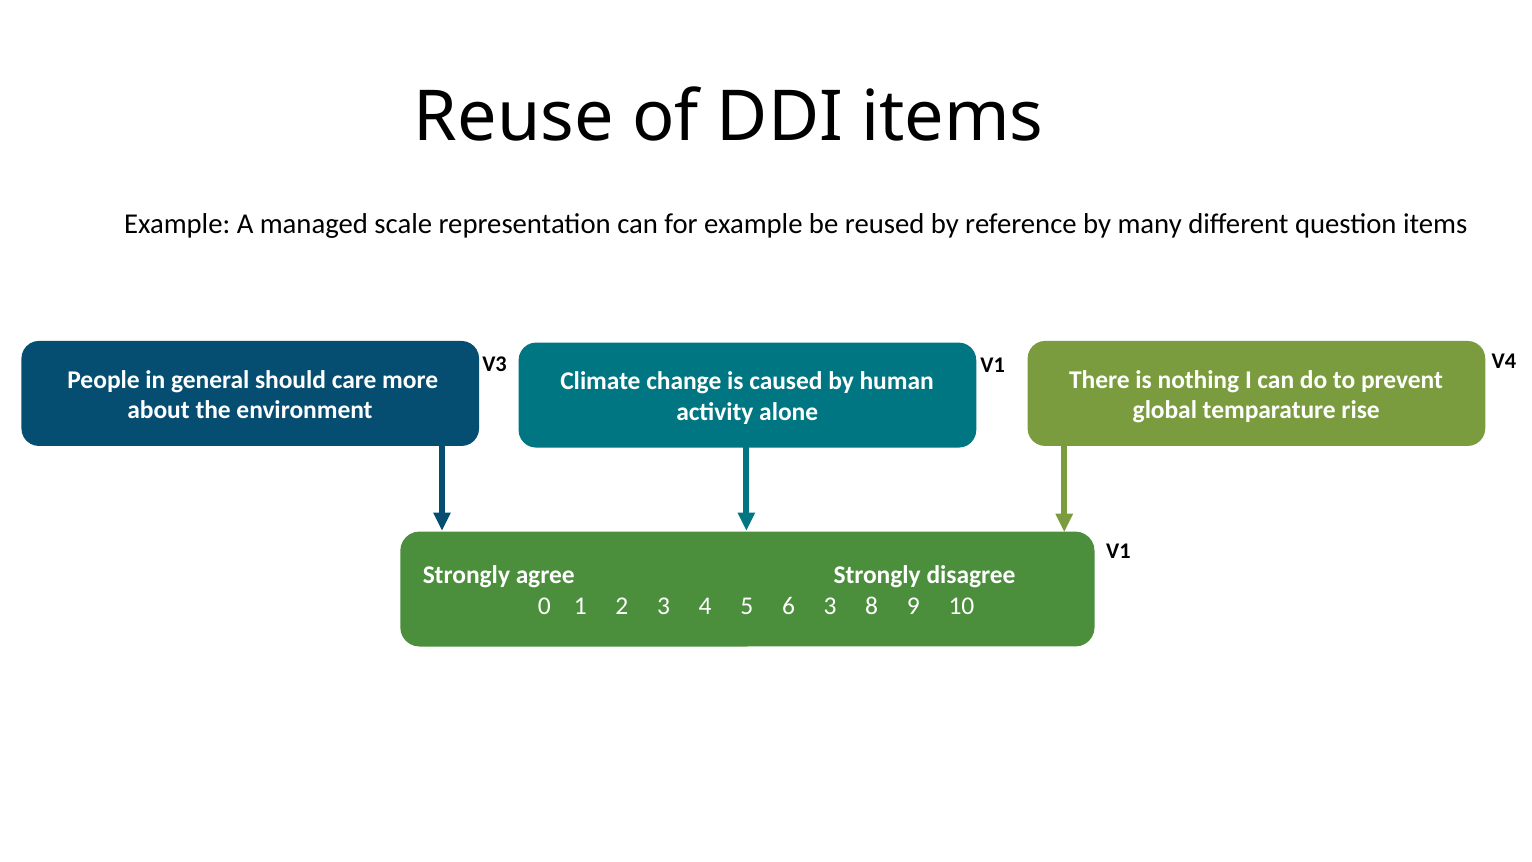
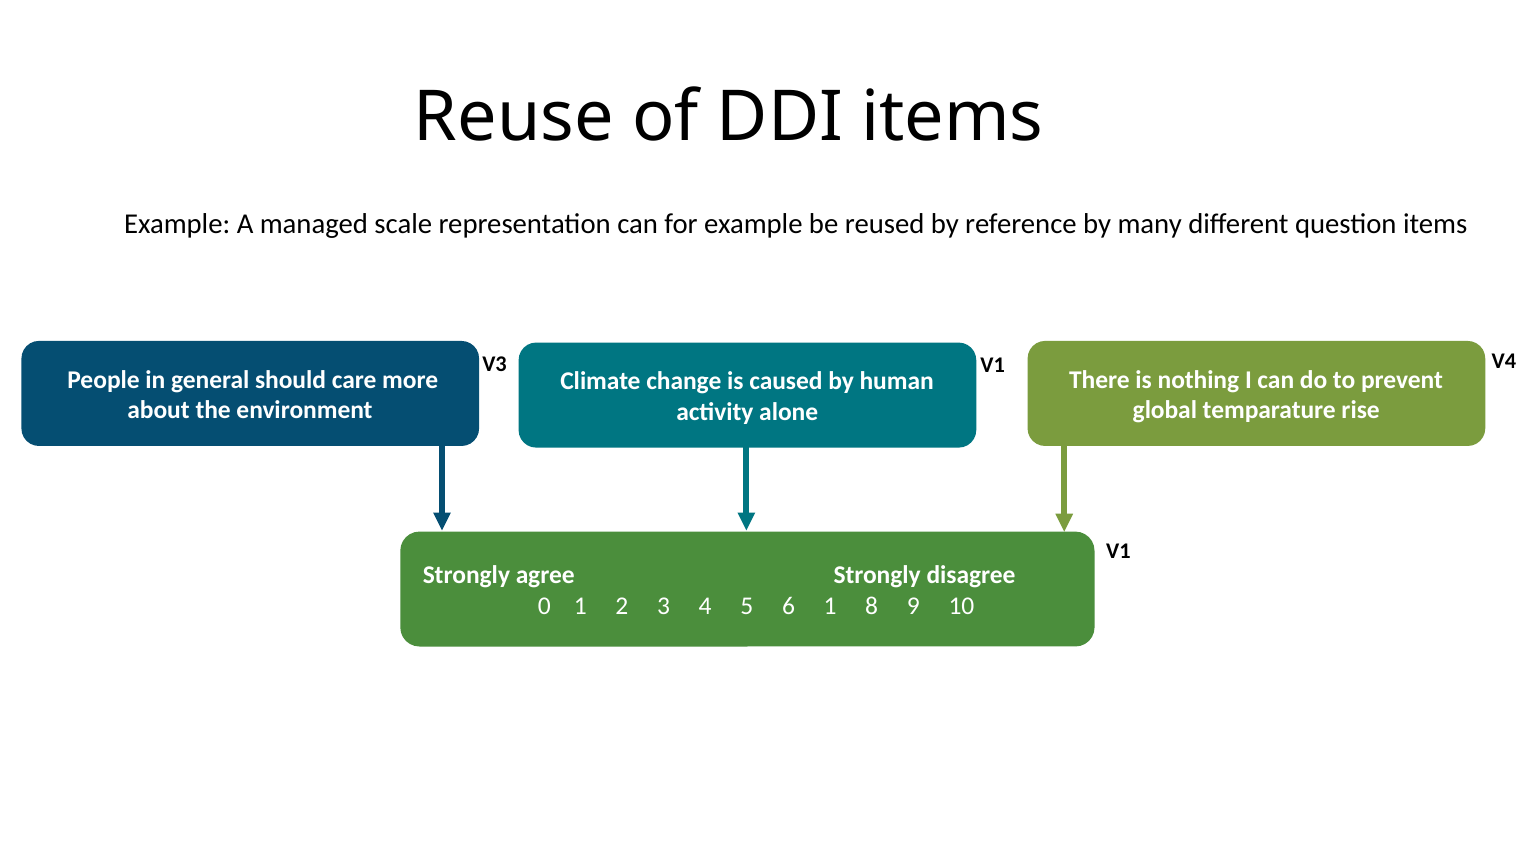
6 3: 3 -> 1 (830, 606)
